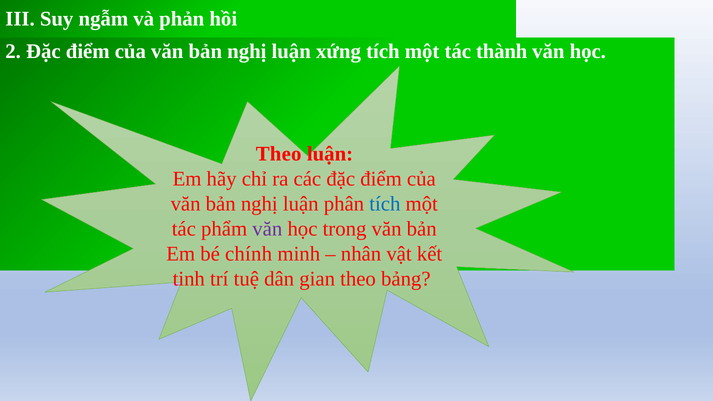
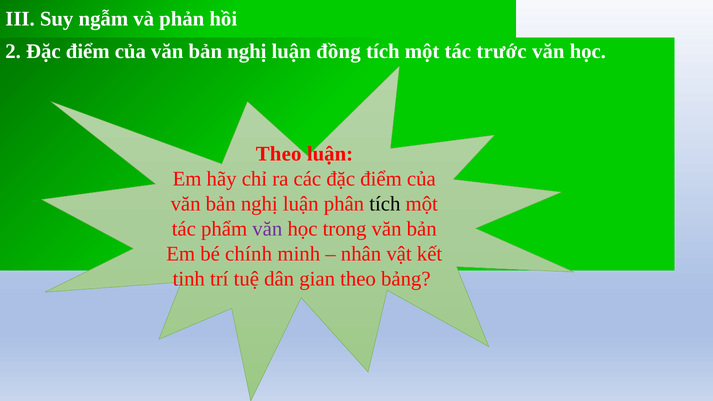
xứng: xứng -> đồng (338, 52)
thành: thành -> trước (502, 52)
tích colour: blue -> black (385, 204)
